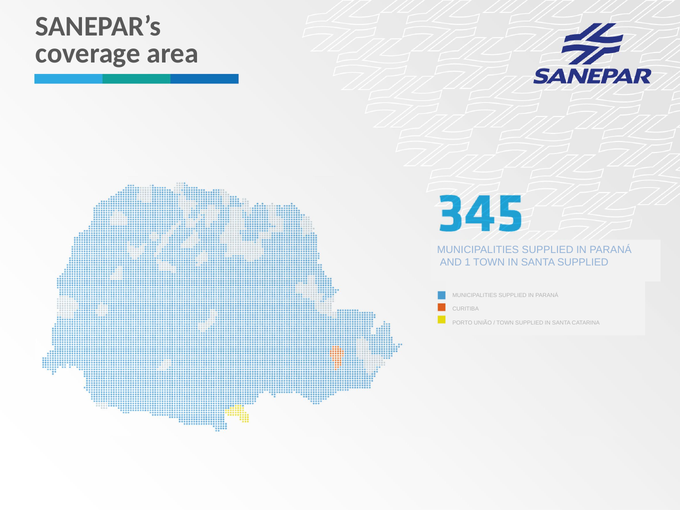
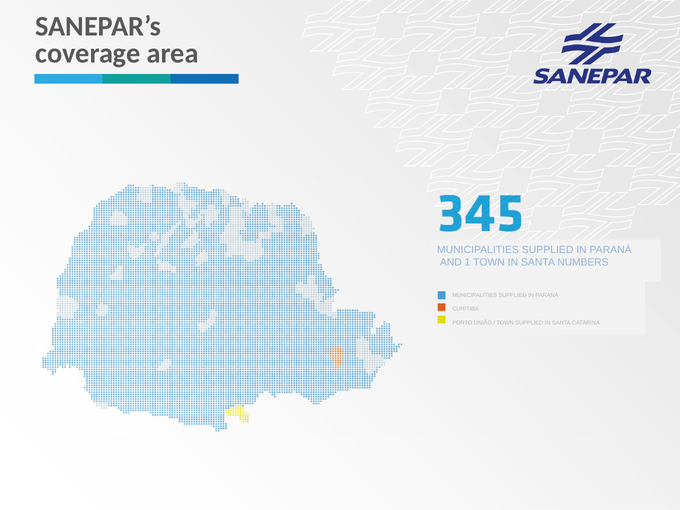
SANTA SUPPLIED: SUPPLIED -> NUMBERS (583, 262)
